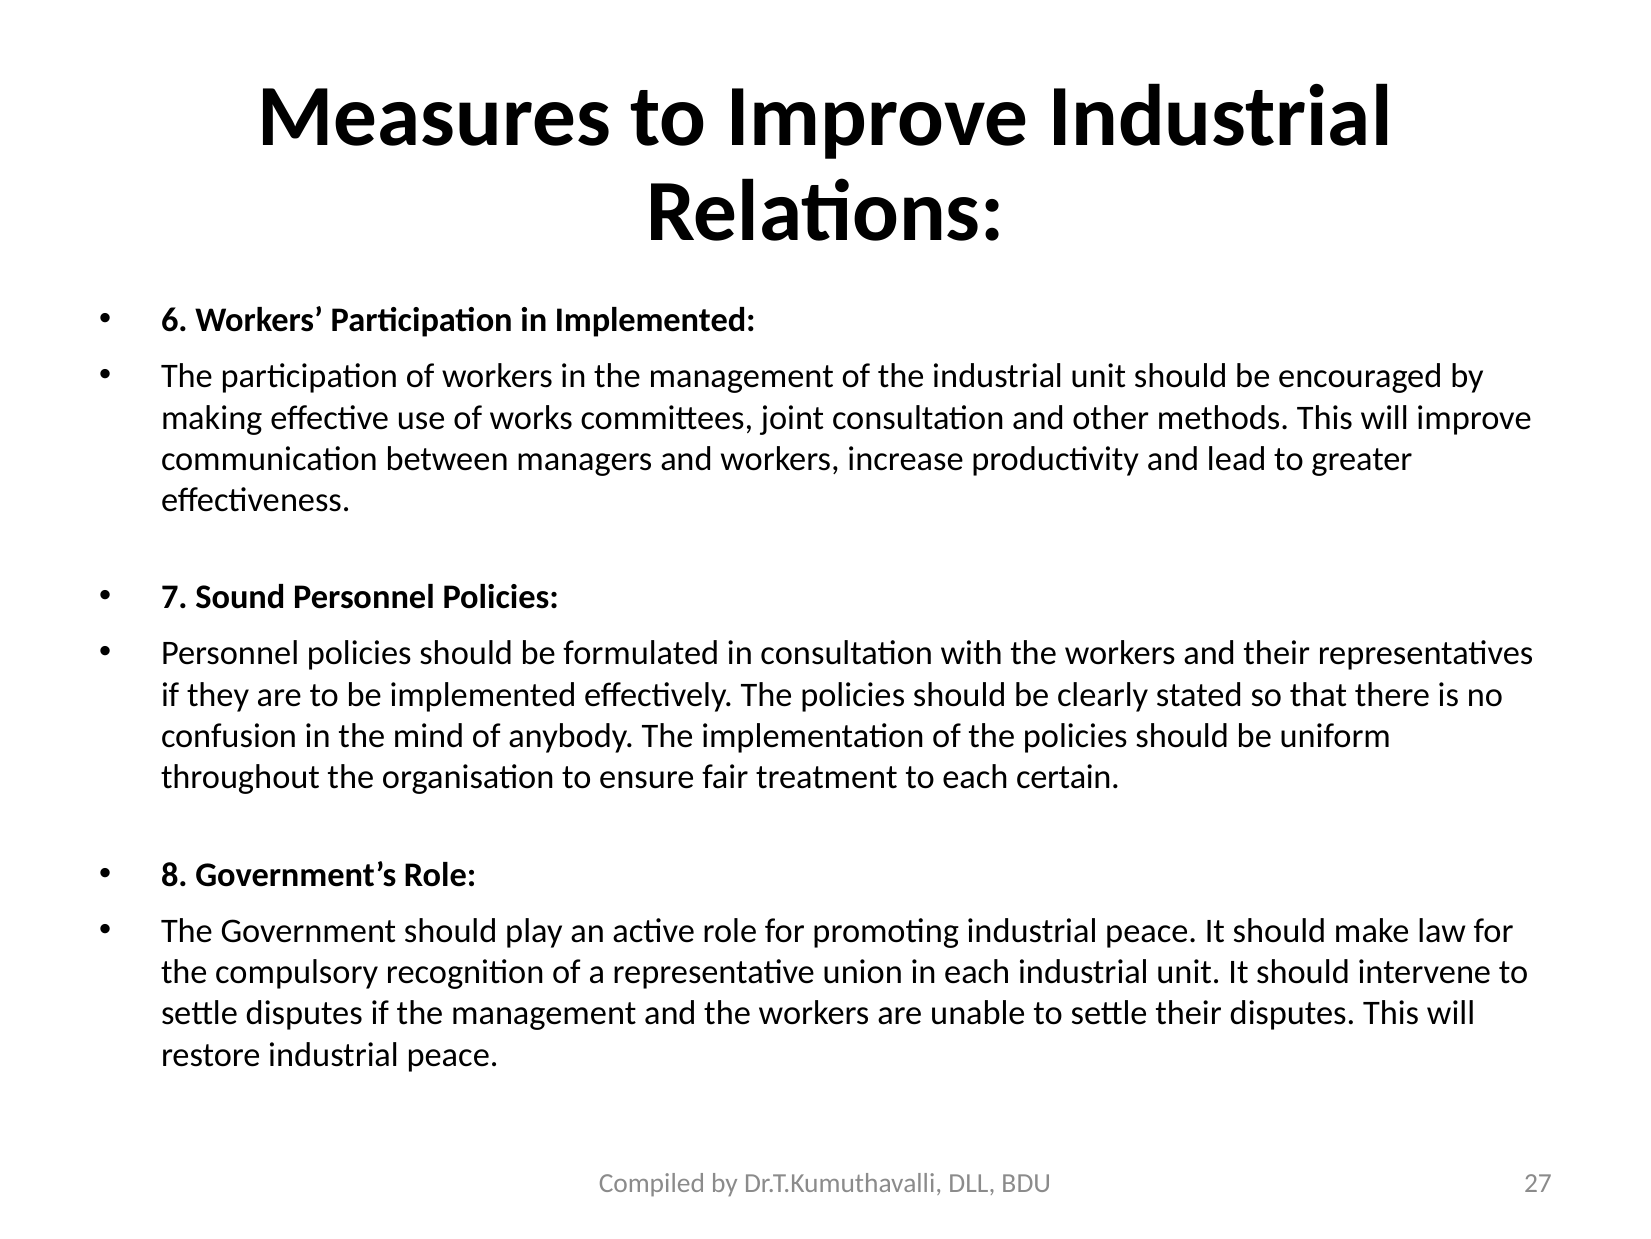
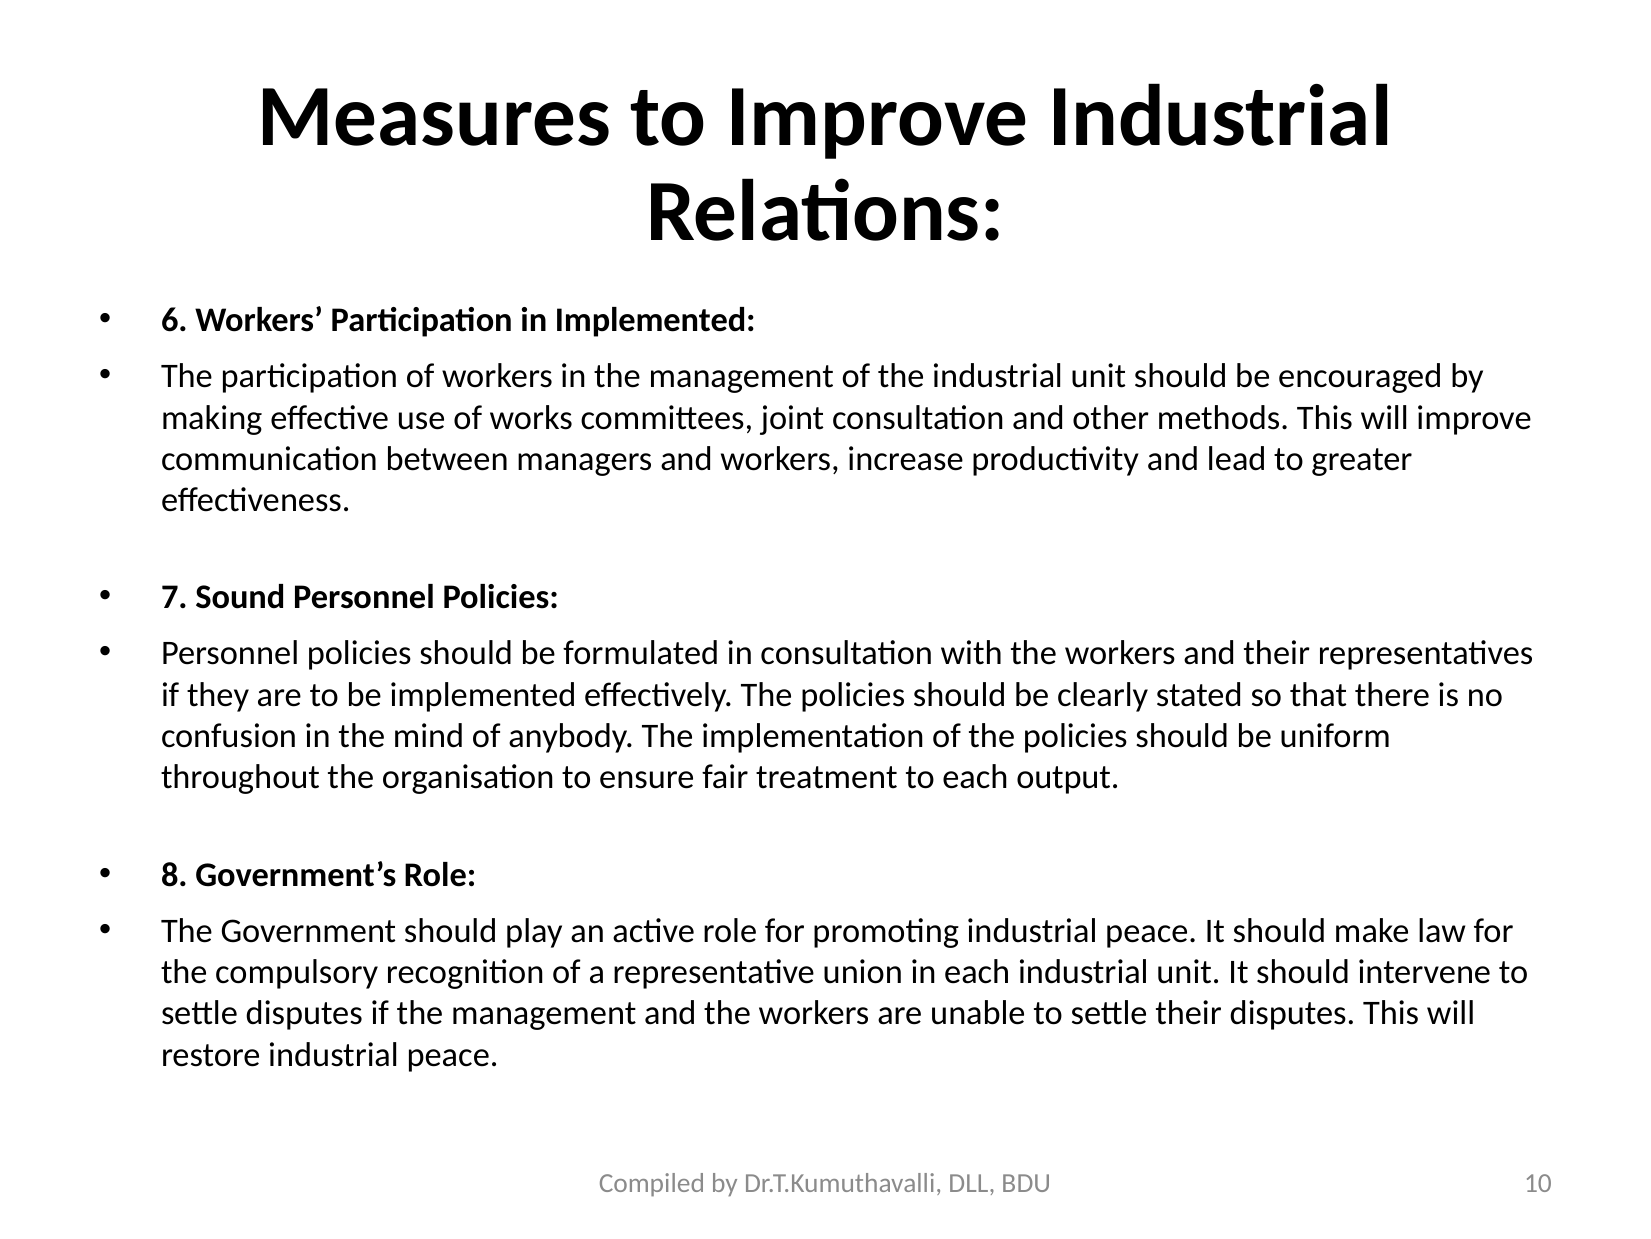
certain: certain -> output (1068, 777)
27: 27 -> 10 (1538, 1182)
